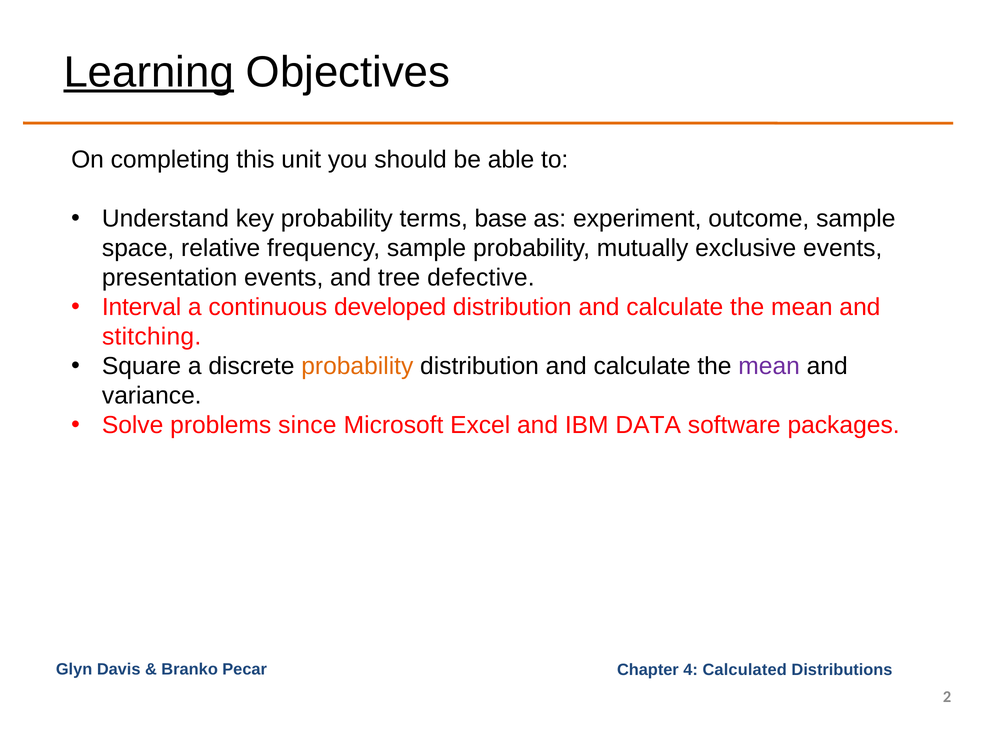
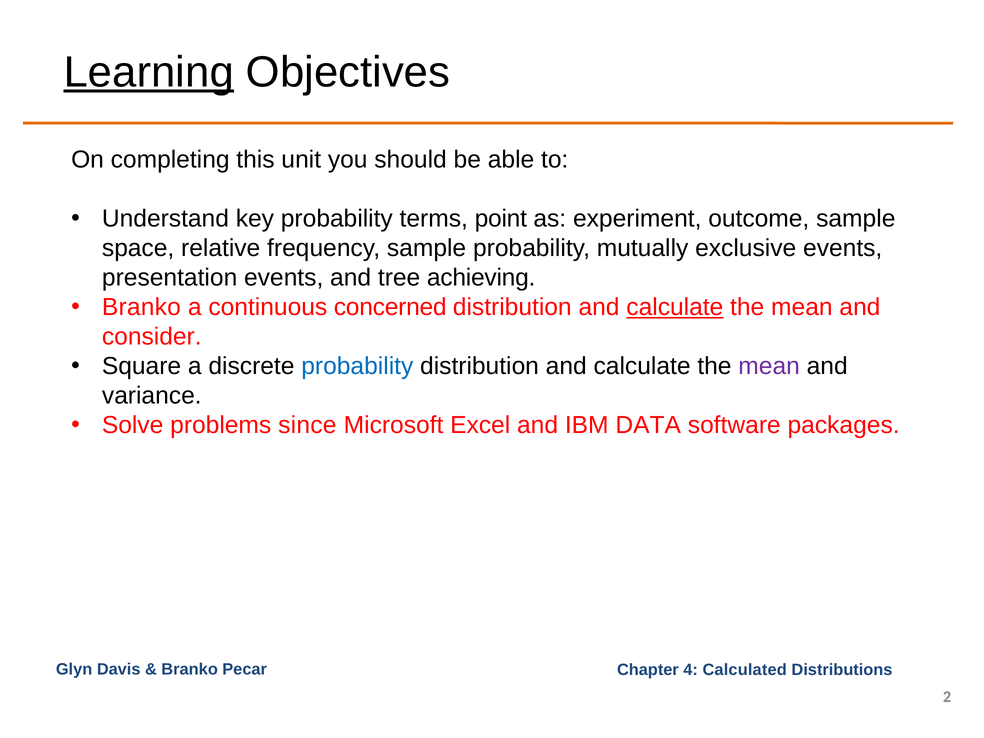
base: base -> point (501, 219)
defective: defective -> achieving (481, 278)
Interval: Interval -> Branko (141, 307)
developed: developed -> concerned (390, 307)
calculate underline: none -> present (675, 307)
stitching: stitching -> consider (152, 337)
probability colour: orange -> blue (357, 366)
